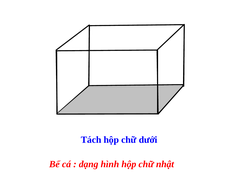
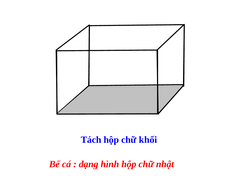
dưới: dưới -> khối (148, 140)
